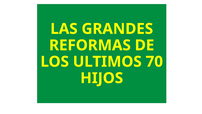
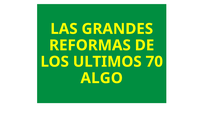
HIJOS: HIJOS -> ALGO (102, 78)
